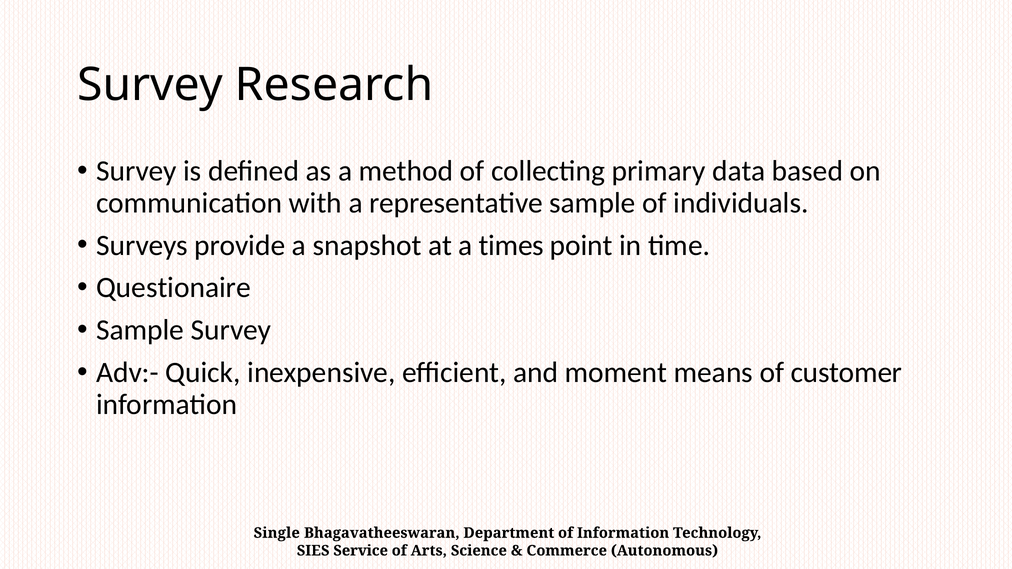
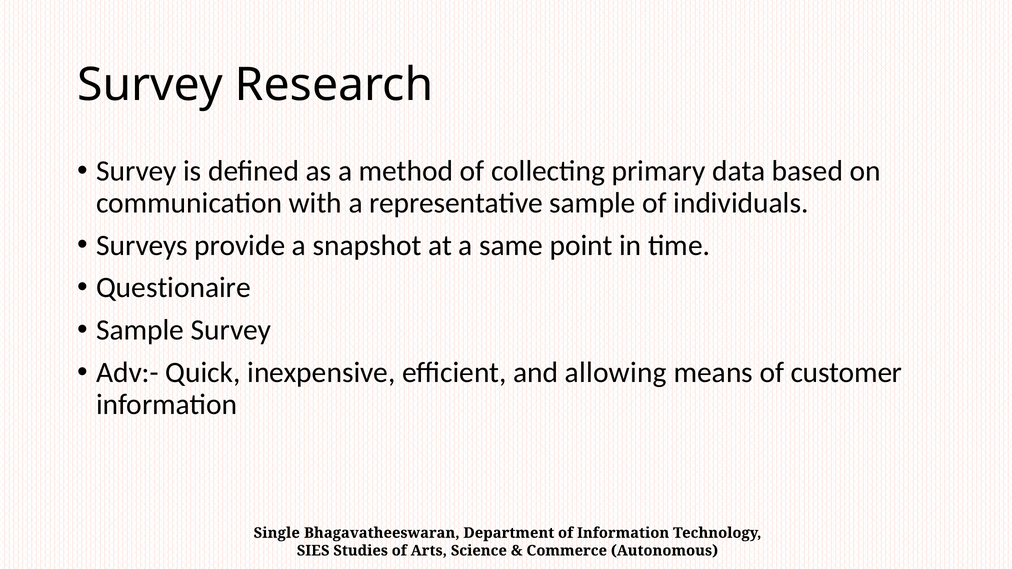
times: times -> same (511, 245)
moment: moment -> allowing (616, 373)
Service: Service -> Studies (361, 551)
